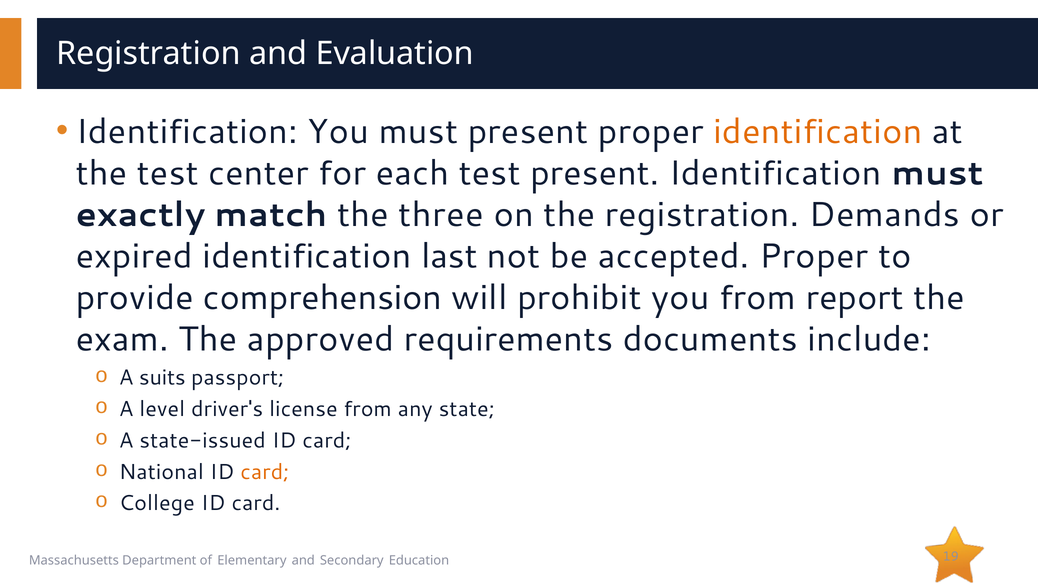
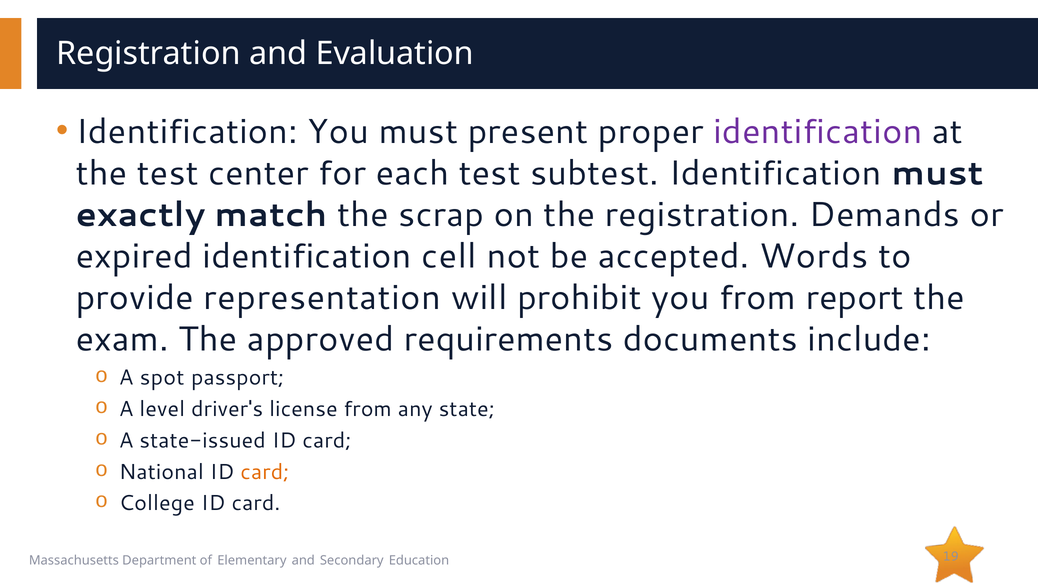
identification colour: orange -> purple (818, 132)
test present: present -> subtest (595, 173)
three: three -> scrap (441, 215)
last: last -> cell (449, 256)
accepted Proper: Proper -> Words (814, 256)
comprehension: comprehension -> representation (322, 298)
suits: suits -> spot (162, 378)
